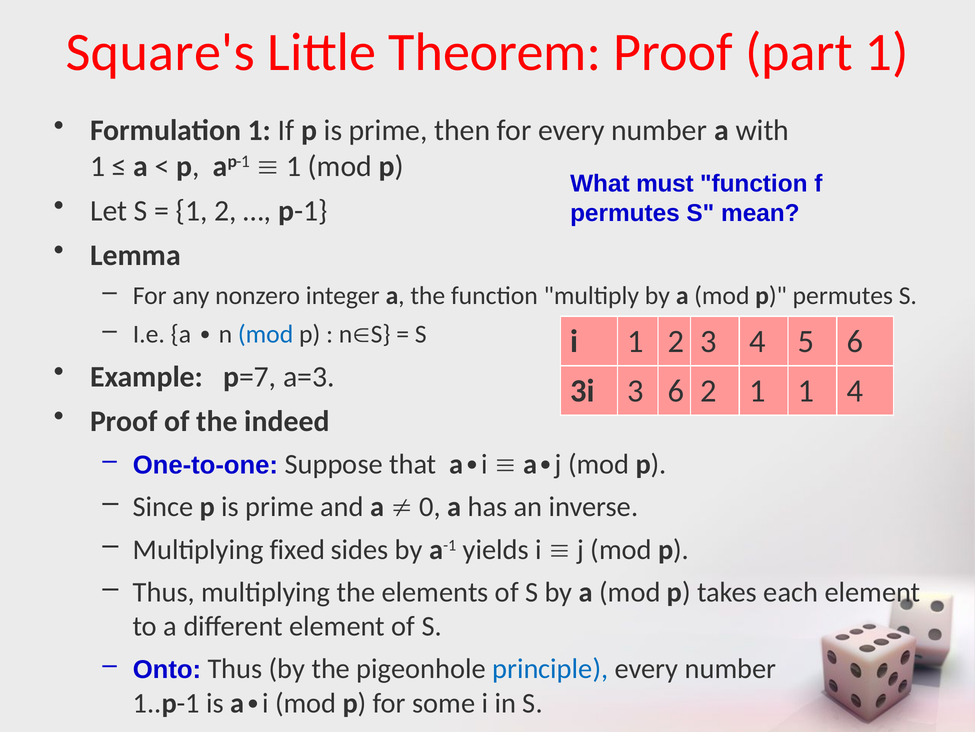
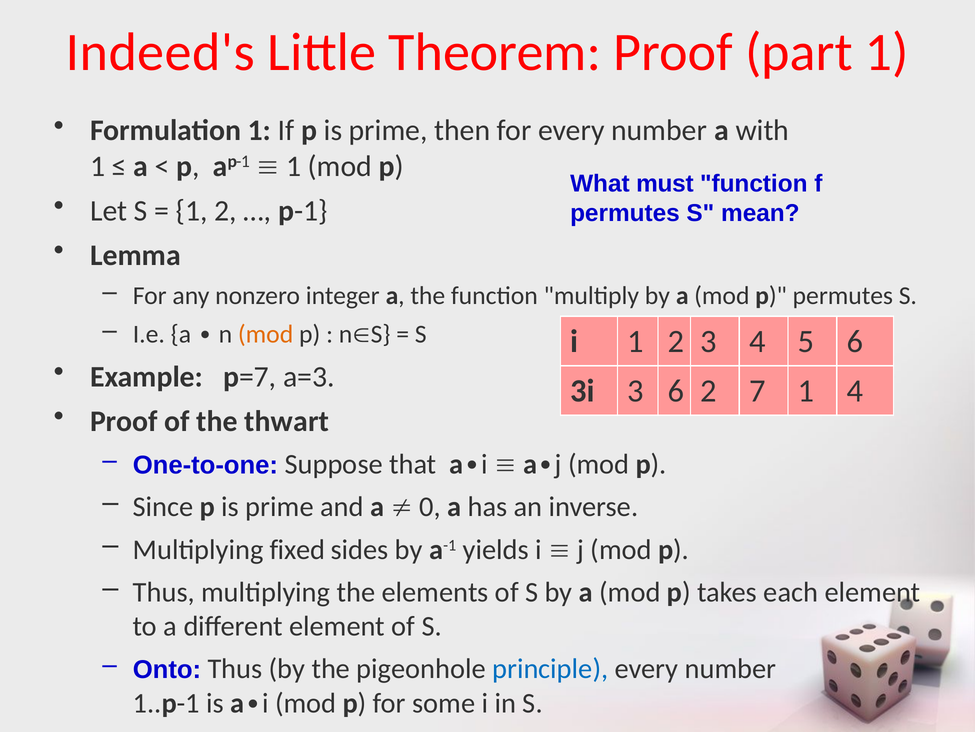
Square's: Square's -> Indeed's (160, 53)
mod colour: blue -> orange (266, 334)
2 1: 1 -> 7 (757, 390)
indeed: indeed -> thwart (287, 421)
